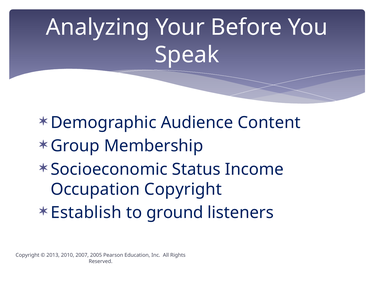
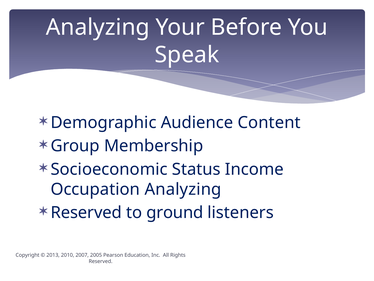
Occupation Copyright: Copyright -> Analyzing (183, 189)
Establish: Establish -> Reserved (86, 212)
